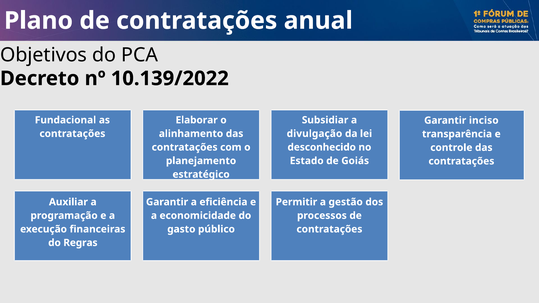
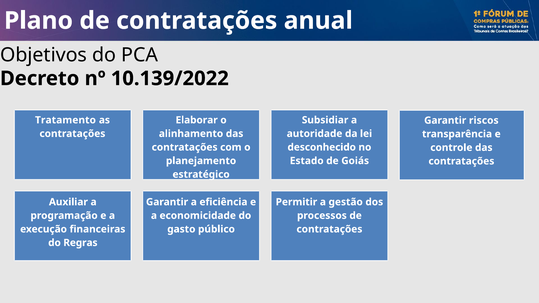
Fundacional: Fundacional -> Tratamento (65, 120)
inciso: inciso -> riscos (484, 120)
divulgação: divulgação -> autoridade (315, 134)
